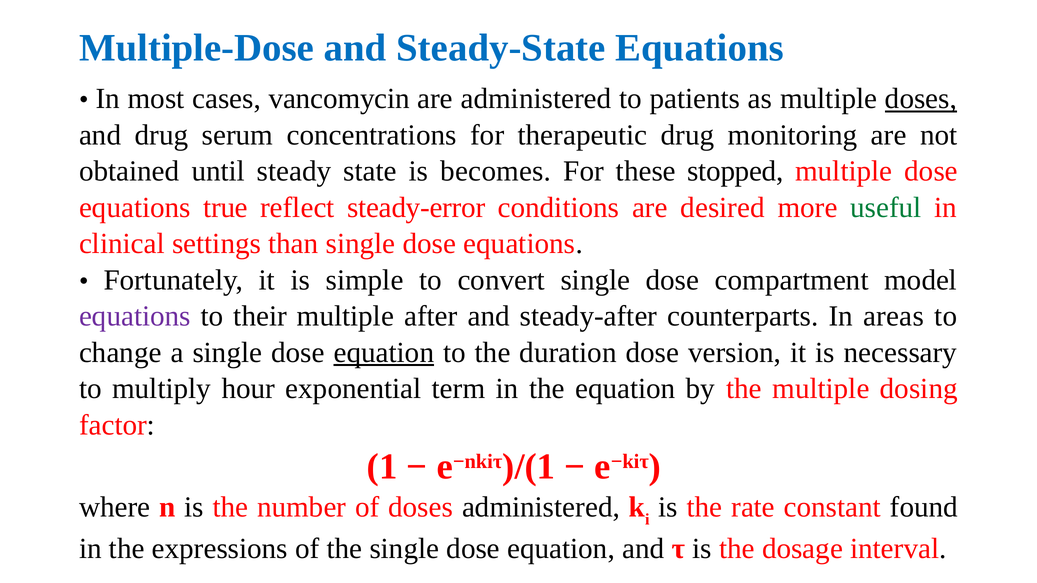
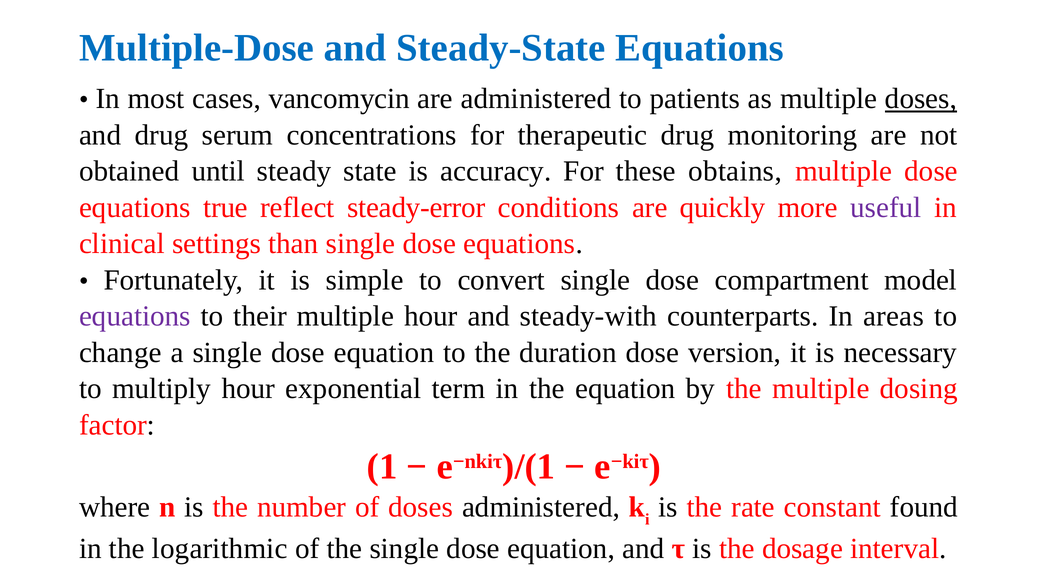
becomes: becomes -> accuracy (496, 171)
stopped: stopped -> obtains (735, 171)
desired: desired -> quickly (723, 208)
useful colour: green -> purple (886, 208)
multiple after: after -> hour (431, 316)
steady-after: steady-after -> steady-with (588, 316)
equation underline: present -> none (384, 353)
expressions: expressions -> logarithmic (220, 549)
